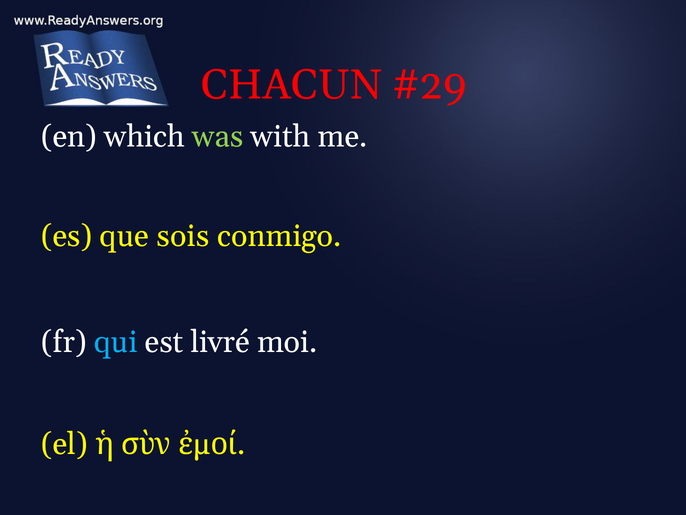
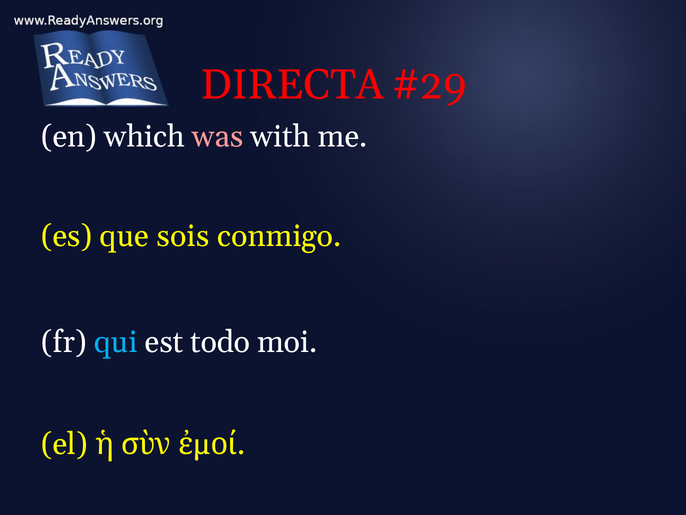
CHACUN: CHACUN -> DIRECTA (292, 85)
was colour: light green -> pink (218, 137)
livré: livré -> todo (220, 342)
